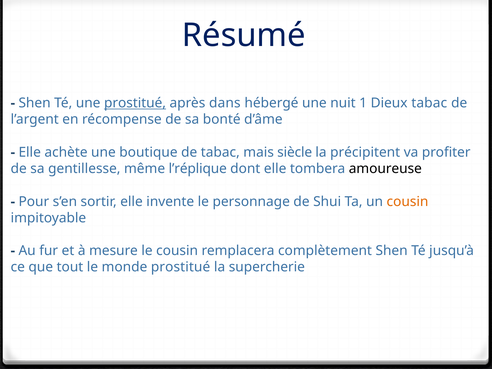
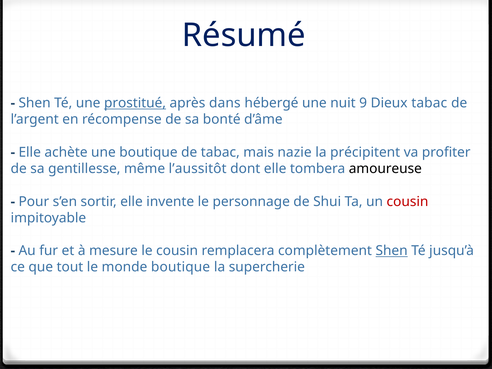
1: 1 -> 9 (363, 103)
siècle: siècle -> nazie (295, 152)
l’réplique: l’réplique -> l’aussitôt (198, 169)
cousin colour: orange -> red (407, 202)
Shen underline: none -> present (392, 251)
monde prostitué: prostitué -> boutique (181, 267)
